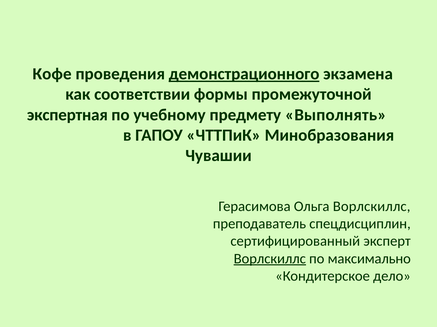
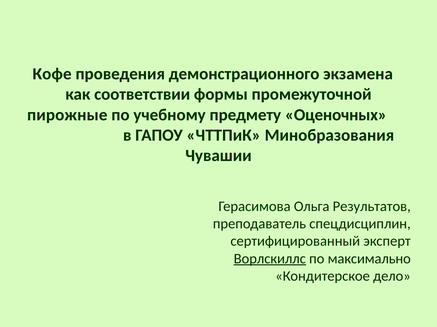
демонстрационного underline: present -> none (244, 74)
экспертная: экспертная -> пирожные (67, 115)
Выполнять: Выполнять -> Оценочных (336, 115)
Ольга Ворлскиллс: Ворлскиллс -> Результатов (372, 207)
